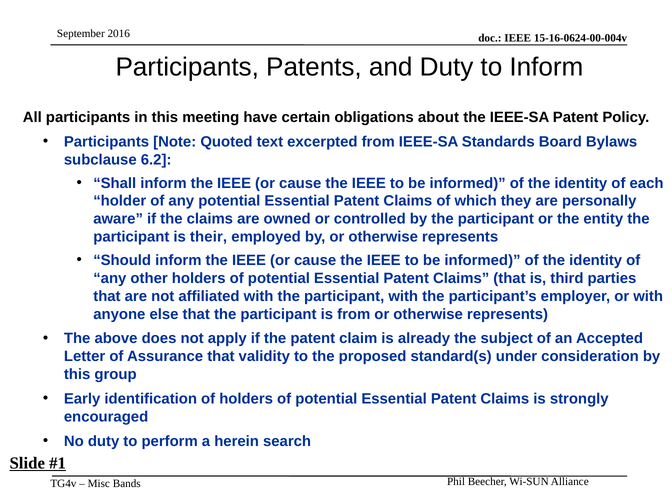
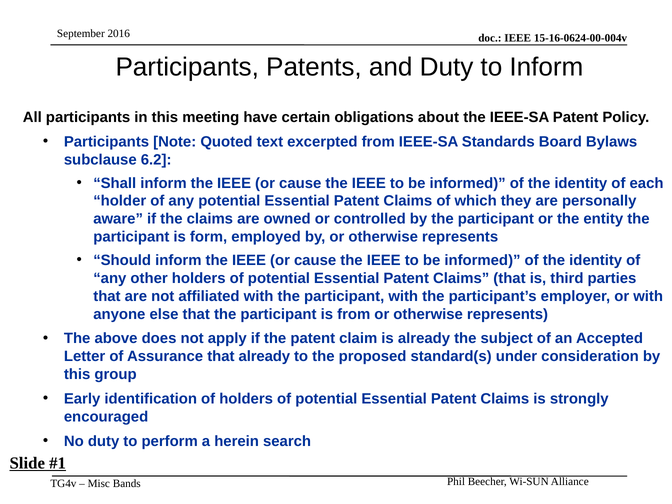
their: their -> form (209, 237)
that validity: validity -> already (264, 356)
